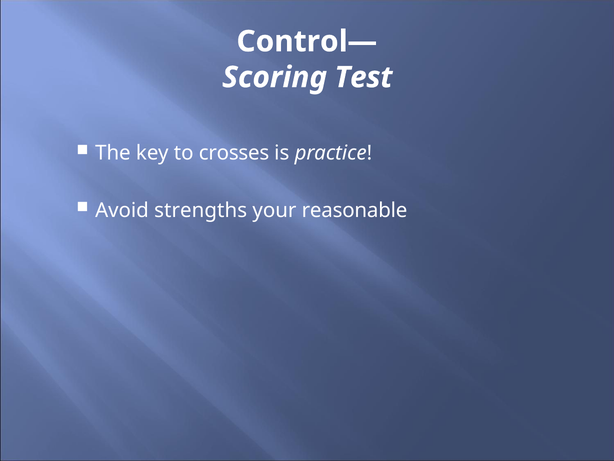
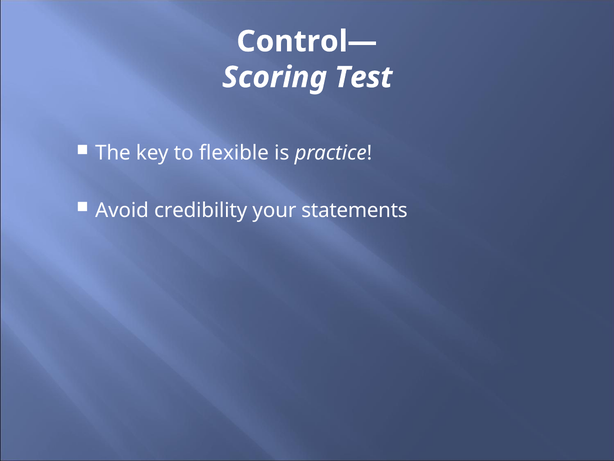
crosses: crosses -> flexible (234, 153)
strengths: strengths -> credibility (201, 210)
reasonable: reasonable -> statements (355, 210)
